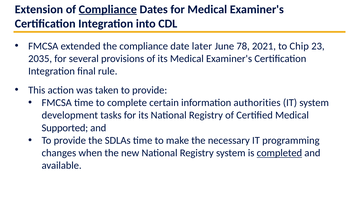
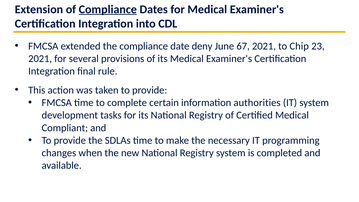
later: later -> deny (202, 46)
78: 78 -> 67 (243, 46)
2035: 2035 -> 2021 (40, 59)
Supported: Supported -> Compliant (65, 128)
completed underline: present -> none (279, 153)
